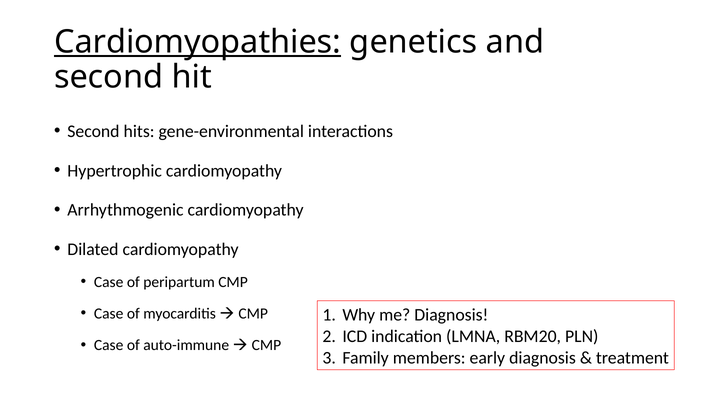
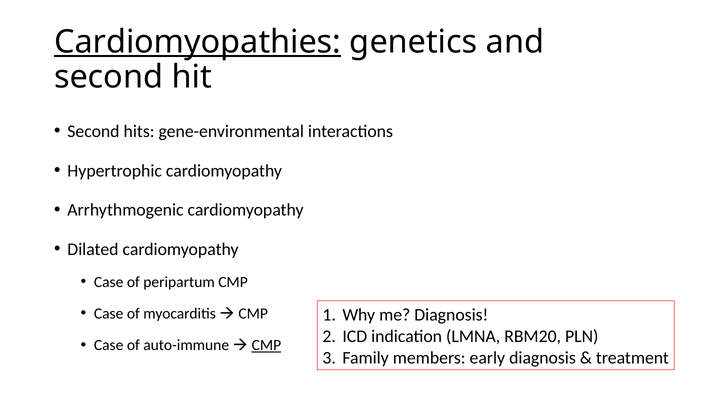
CMP underline: none -> present (266, 345)
